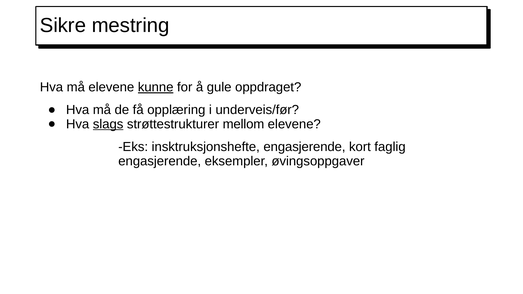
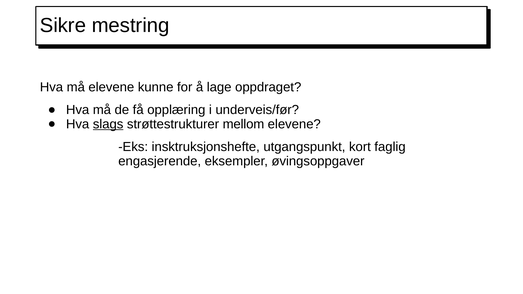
kunne underline: present -> none (156, 87)
gule: gule -> lage (219, 87)
insktruksjonshefte engasjerende: engasjerende -> utgangspunkt (304, 147)
